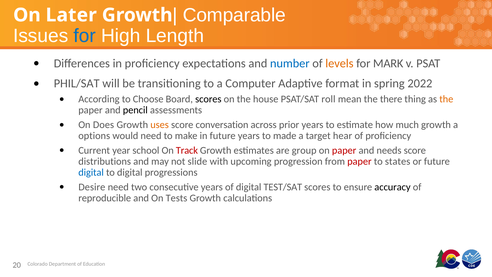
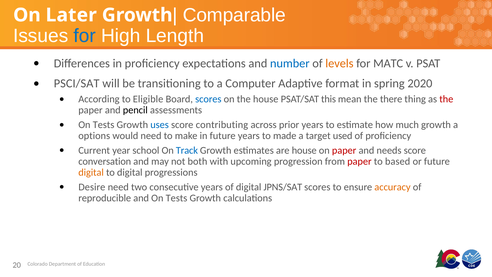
MARK: MARK -> MATC (388, 63)
PHIL/SAT: PHIL/SAT -> PSCI/SAT (77, 83)
2022: 2022 -> 2020 (420, 83)
Choose: Choose -> Eligible (148, 99)
scores colour: black -> blue (208, 99)
roll: roll -> this (329, 99)
the colour: orange -> red (446, 99)
Does: Does -> Tests (104, 125)
uses colour: orange -> blue (160, 125)
conversation: conversation -> contributing (222, 125)
hear: hear -> used (343, 136)
Track colour: red -> blue (187, 150)
are group: group -> house (304, 150)
distributions: distributions -> conversation (105, 161)
slide: slide -> both (197, 161)
states: states -> based (398, 161)
digital colour: blue -> orange (91, 172)
TEST/SAT: TEST/SAT -> JPNS/SAT (283, 187)
accuracy colour: black -> orange (392, 187)
